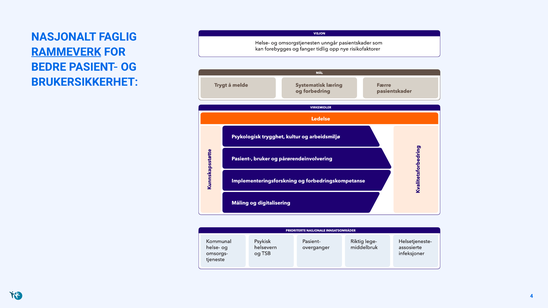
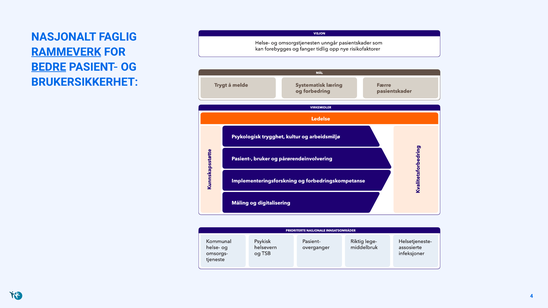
BEDRE underline: none -> present (49, 67)
